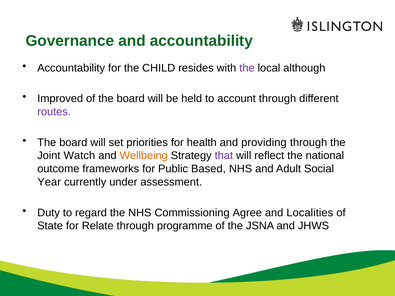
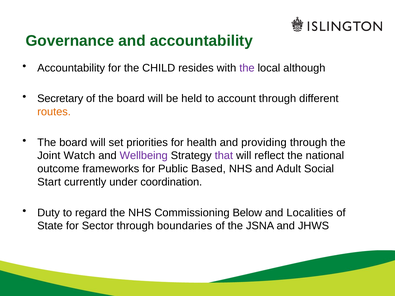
Improved: Improved -> Secretary (60, 99)
routes colour: purple -> orange (54, 112)
Wellbeing colour: orange -> purple (144, 156)
Year: Year -> Start (49, 182)
assessment: assessment -> coordination (171, 182)
Agree: Agree -> Below (247, 213)
Relate: Relate -> Sector (98, 226)
programme: programme -> boundaries (185, 226)
